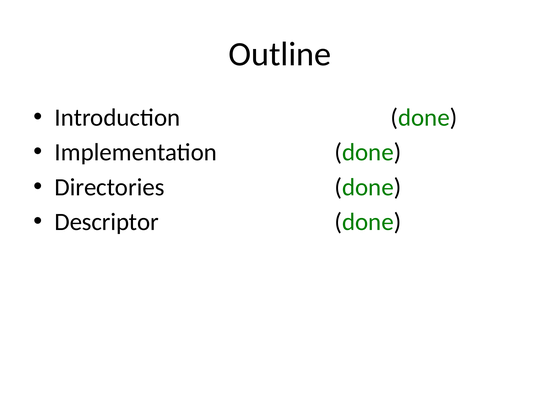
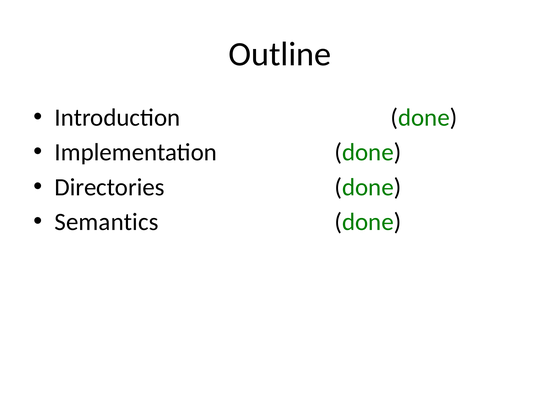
Descriptor: Descriptor -> Semantics (107, 222)
